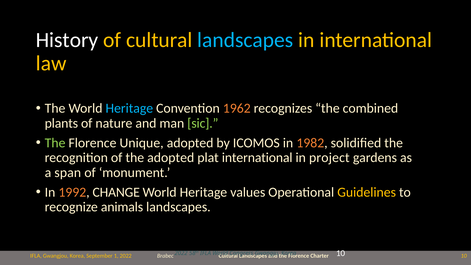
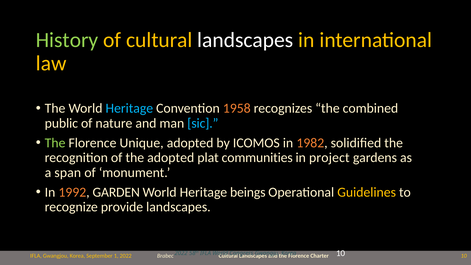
History colour: white -> light green (67, 40)
landscapes colour: light blue -> white (245, 40)
1962: 1962 -> 1958 (237, 108)
plants: plants -> public (61, 123)
sic colour: light green -> light blue (203, 123)
plat international: international -> communities (257, 158)
CHANGE: CHANGE -> GARDEN (116, 192)
values: values -> beings (248, 192)
animals: animals -> provide (122, 207)
